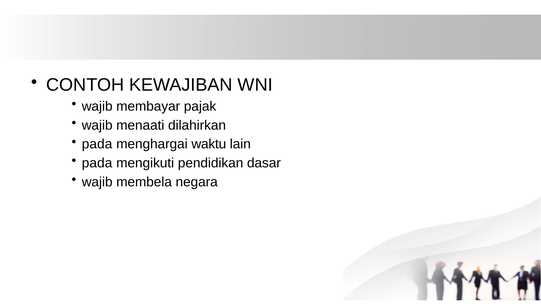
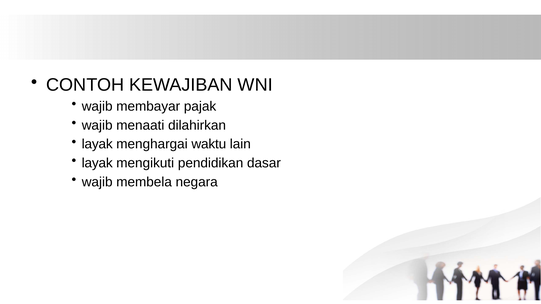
pada: pada -> layak (97, 144)
pada: pada -> layak (97, 163)
